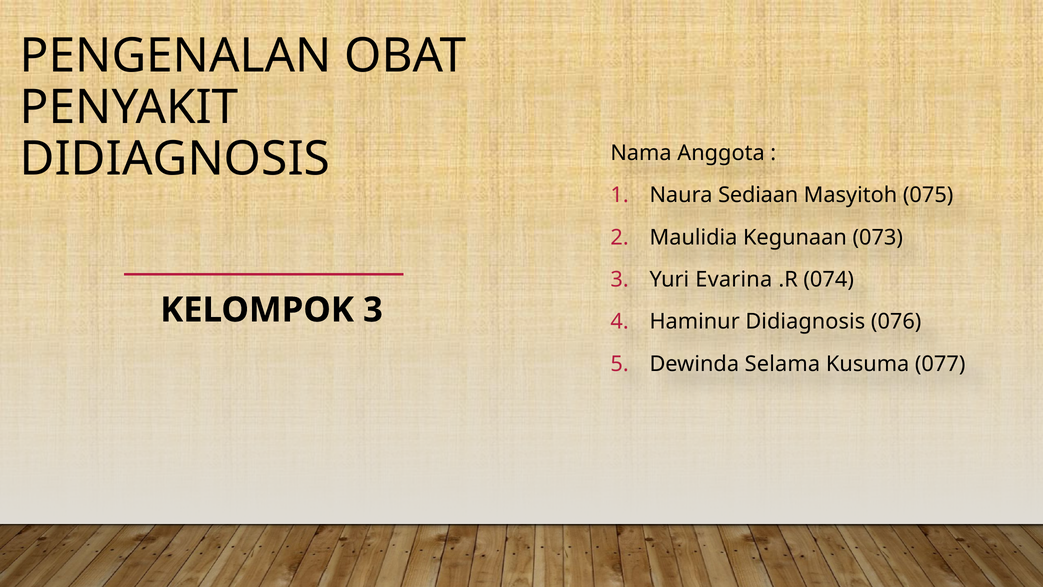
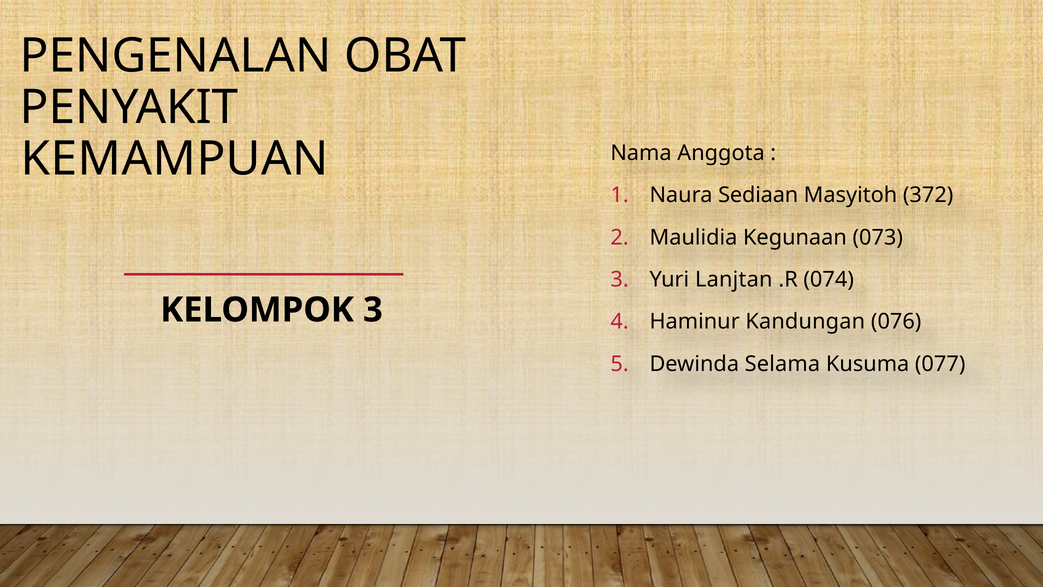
DIDIAGNOSIS: DIDIAGNOSIS -> KEMAMPUAN (175, 159)
075: 075 -> 372 (928, 195)
Evarina: Evarina -> Lanjtan (734, 279)
Haminur Didiagnosis: Didiagnosis -> Kandungan (805, 322)
